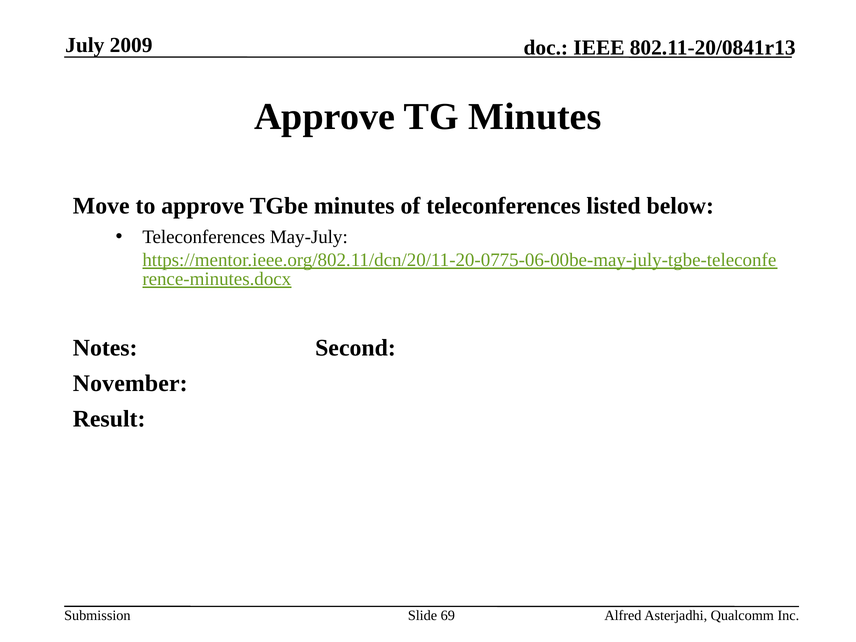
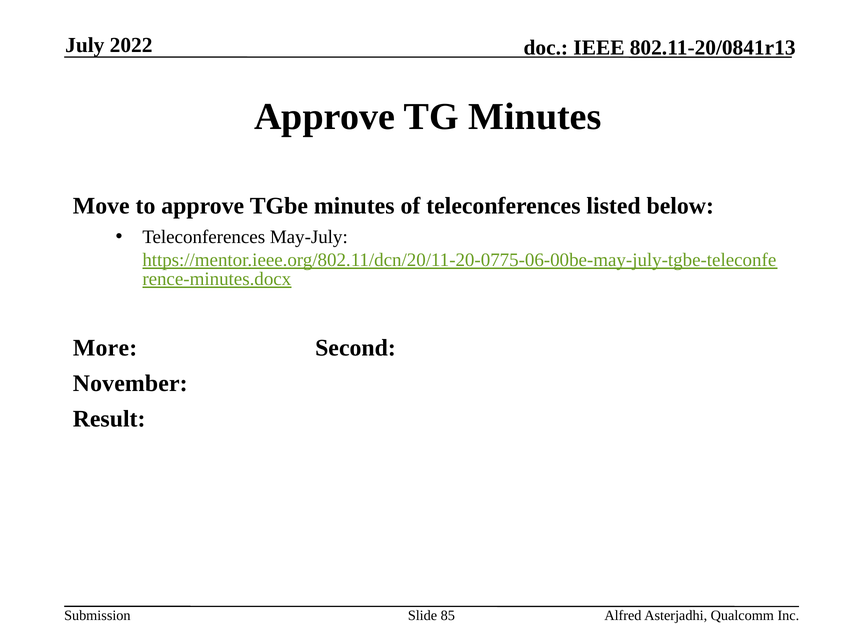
2009: 2009 -> 2022 (131, 45)
Notes: Notes -> More (105, 348)
69: 69 -> 85 (448, 616)
